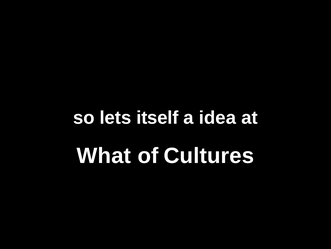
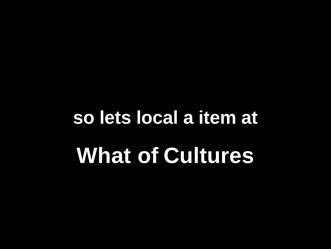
itself: itself -> local (157, 117)
idea: idea -> item (218, 117)
